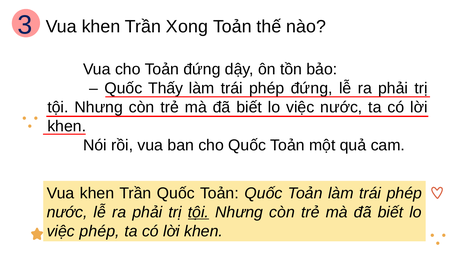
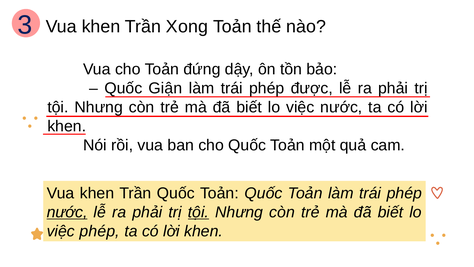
Thấy: Thấy -> Giận (165, 89)
phép đứng: đứng -> được (312, 89)
nước underline: none -> present (67, 212)
